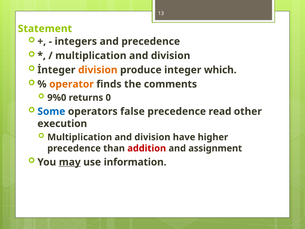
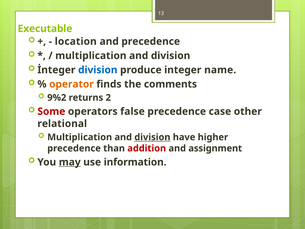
Statement: Statement -> Executable (45, 29)
integers: integers -> location (76, 41)
division colour: orange -> blue (98, 70)
which: which -> name (220, 70)
9%0: 9%0 -> 9%2 (57, 98)
0: 0 -> 2 (108, 98)
Some colour: blue -> red (51, 111)
read: read -> case (220, 111)
execution: execution -> relational (62, 124)
division underline: none -> present (152, 137)
